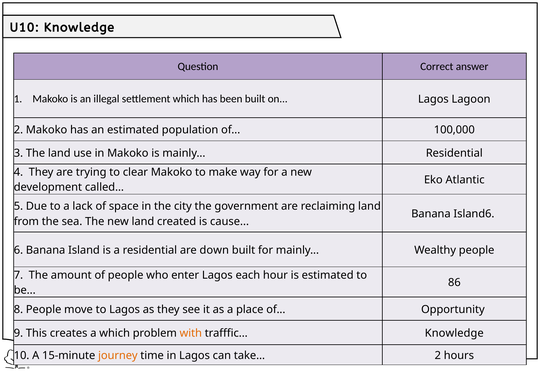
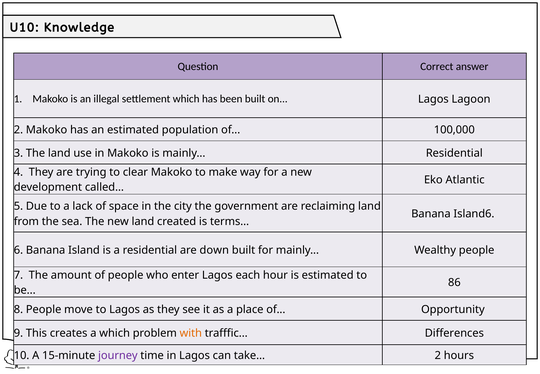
cause: cause -> terms (230, 221)
trafffic Knowledge: Knowledge -> Differences (454, 333)
journey colour: orange -> purple (118, 355)
